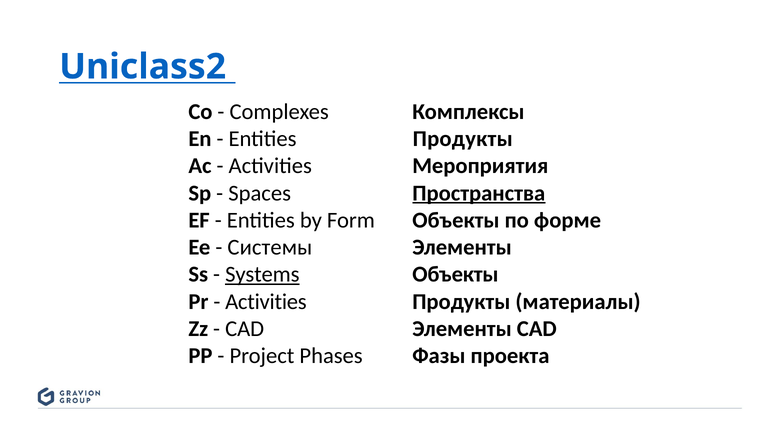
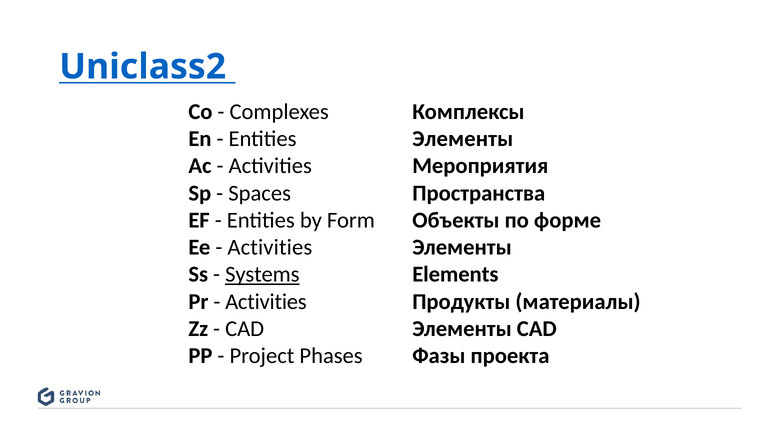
Продукты: Продукты -> Элементы (463, 139)
Пространства underline: present -> none (479, 193)
Системы: Системы -> Activities (270, 248)
Объекты: Объекты -> Elements (455, 275)
